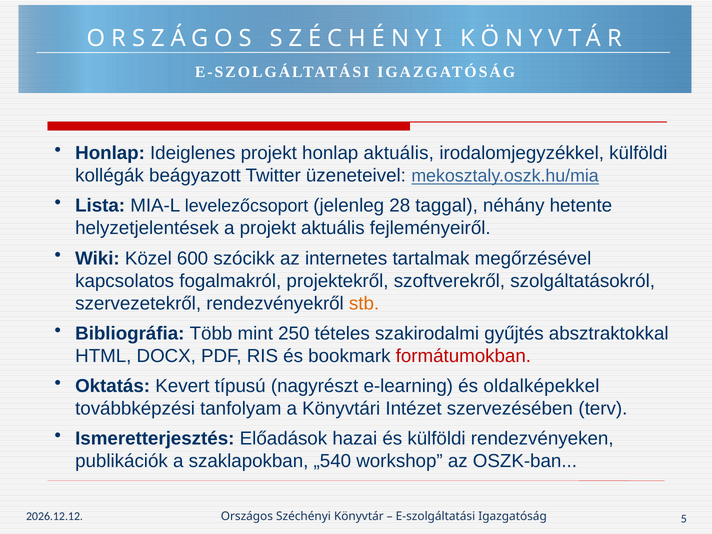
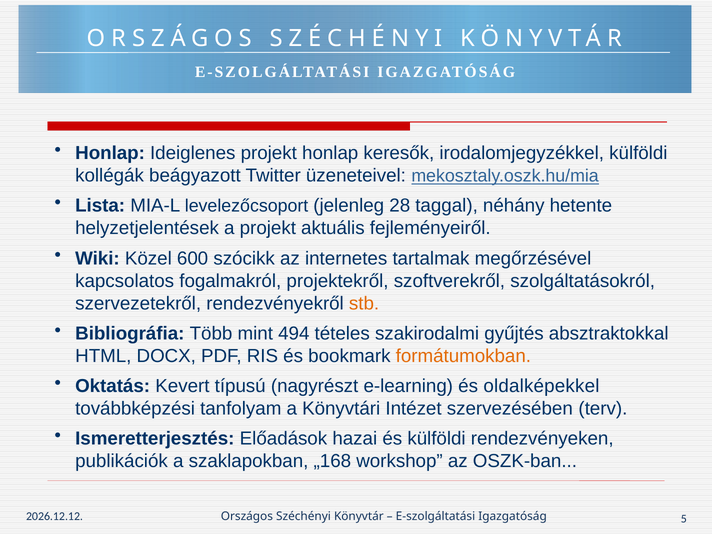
honlap aktuális: aktuális -> keresők (399, 153)
250: 250 -> 494 (294, 333)
formátumokban colour: red -> orange (463, 356)
„540: „540 -> „168 (332, 461)
